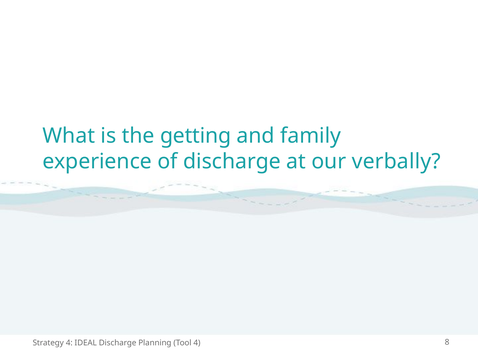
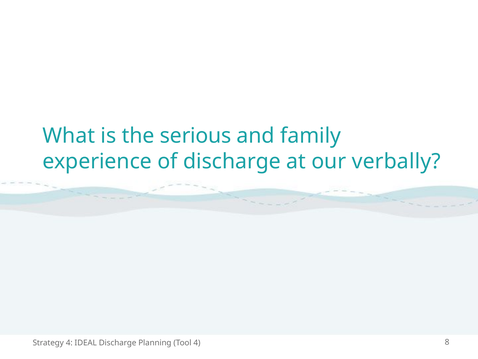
getting: getting -> serious (196, 136)
